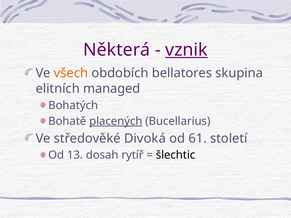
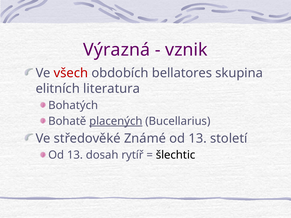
Některá: Některá -> Výrazná (117, 50)
vznik underline: present -> none (186, 50)
všech colour: orange -> red (71, 73)
managed: managed -> literatura (112, 89)
Divoká: Divoká -> Známé (145, 139)
61: 61 -> 13 (198, 139)
